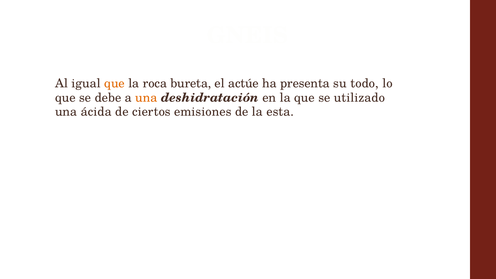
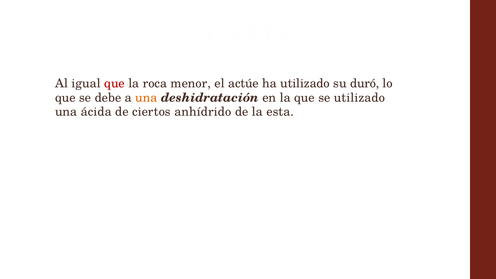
que colour: orange -> red (114, 83)
bureta: bureta -> menor (191, 83)
ha presenta: presenta -> utilizado (305, 83)
todo: todo -> duró (365, 83)
emisiones: emisiones -> anhídrido (203, 112)
